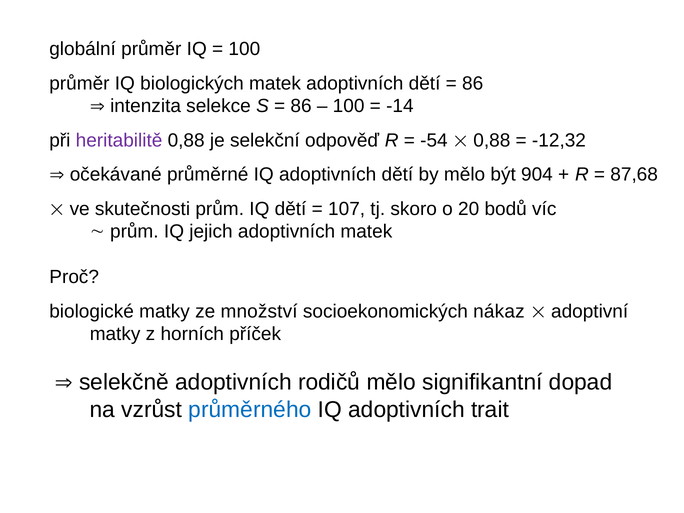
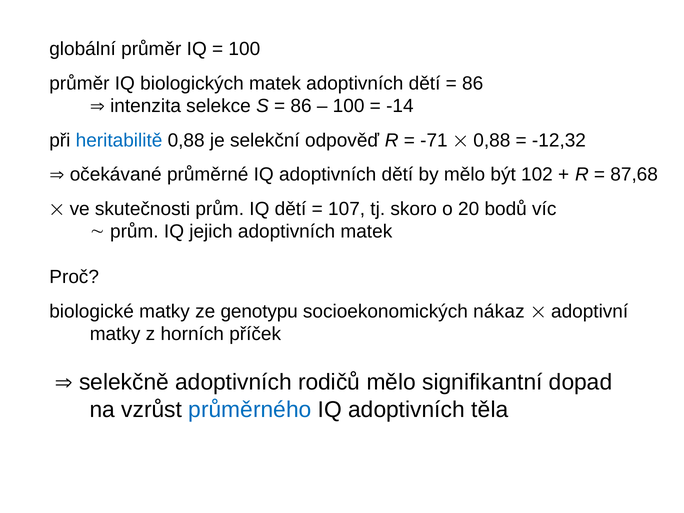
heritabilitě colour: purple -> blue (119, 140)
-54: -54 -> -71 (434, 140)
904: 904 -> 102 (537, 175)
množství: množství -> genotypu (259, 311)
trait: trait -> těla (490, 410)
